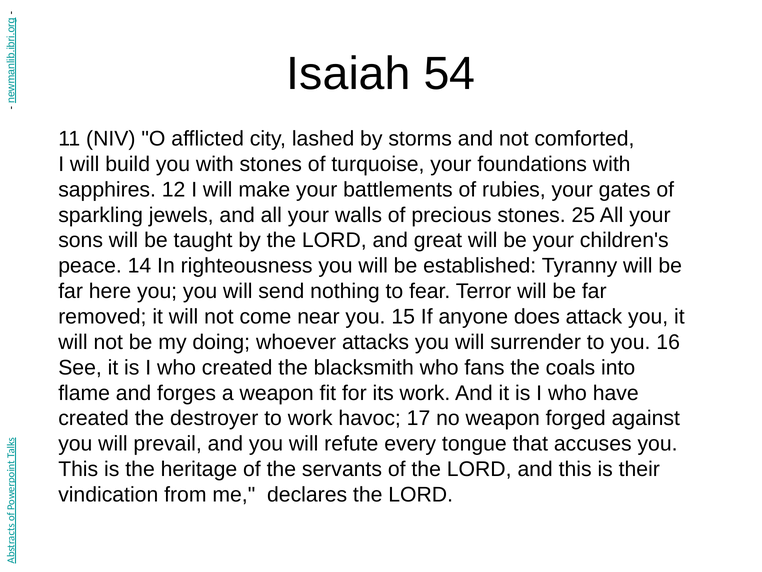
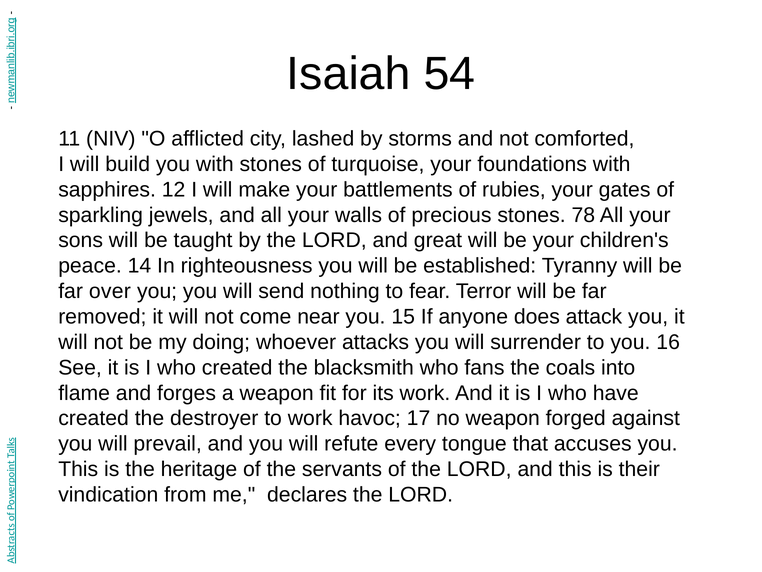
25: 25 -> 78 (583, 215)
here: here -> over (110, 291)
